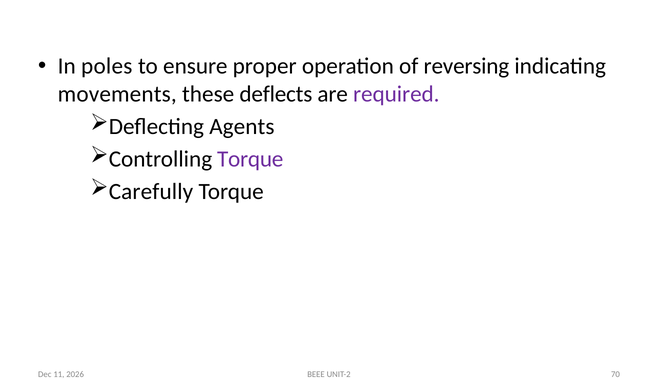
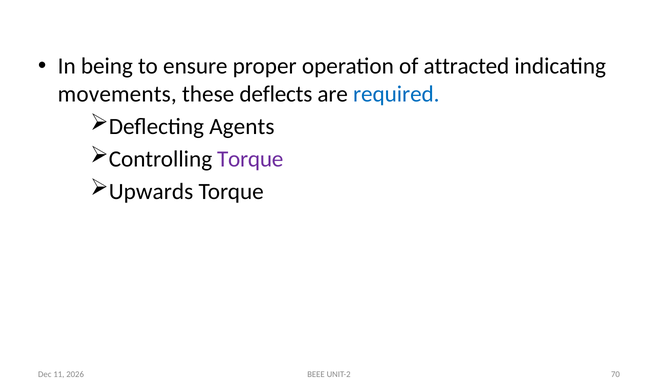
poles: poles -> being (107, 66)
reversing: reversing -> attracted (466, 66)
required colour: purple -> blue (396, 94)
Carefully: Carefully -> Upwards (151, 191)
